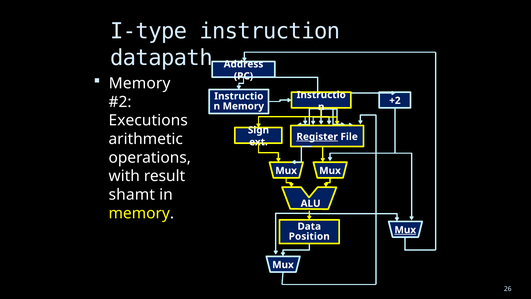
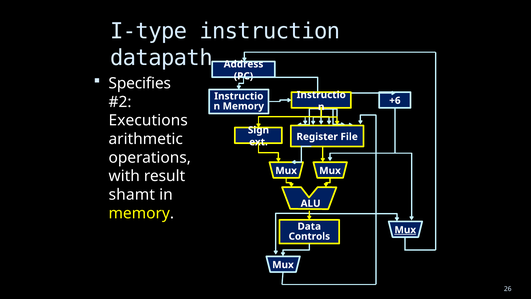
Memory: Memory -> Specifies (140, 83)
+2: +2 -> +6 (395, 100)
Register underline: present -> none (317, 137)
Position: Position -> Controls (309, 236)
